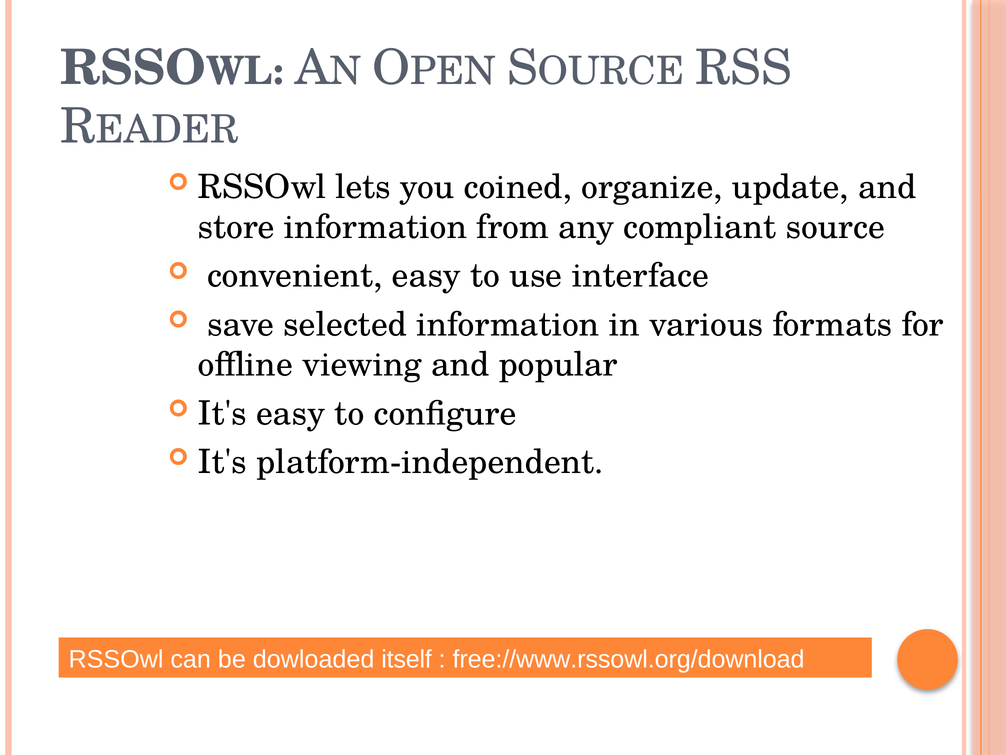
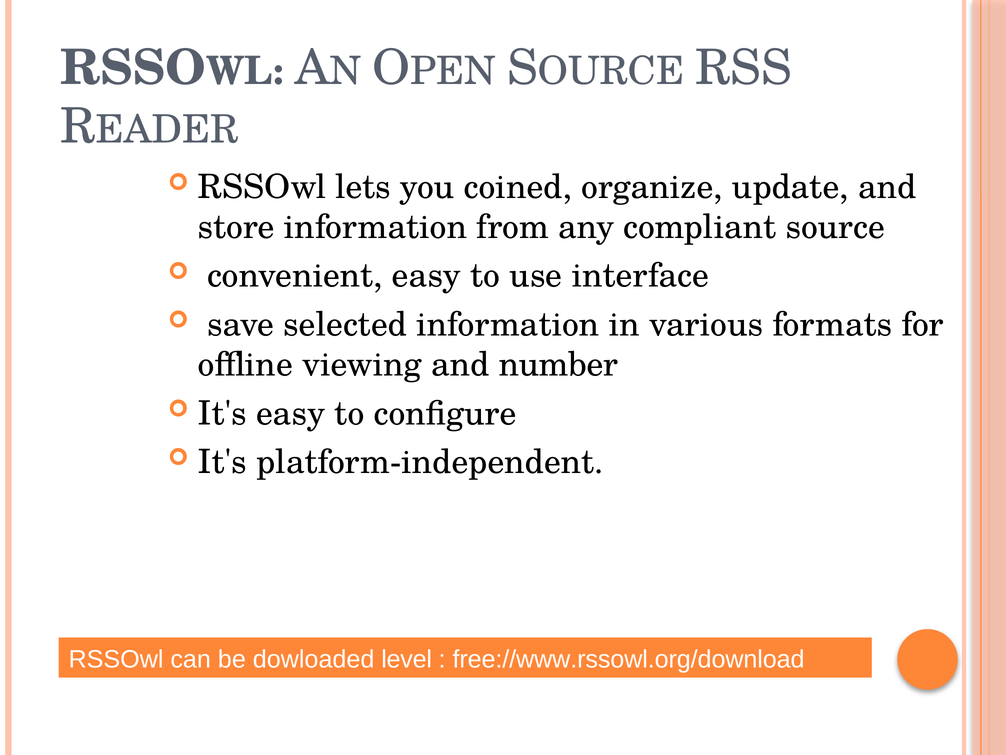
popular: popular -> number (558, 365)
itself: itself -> level (407, 659)
